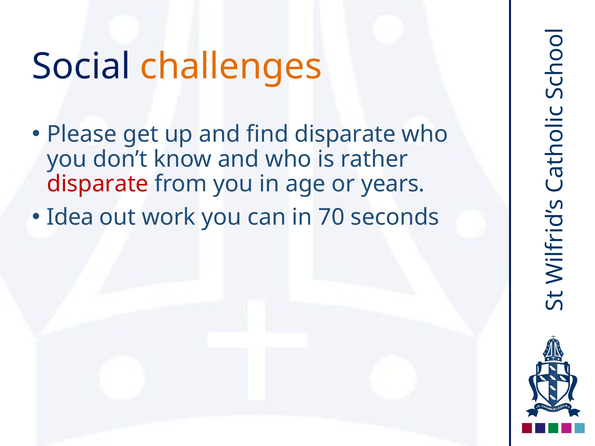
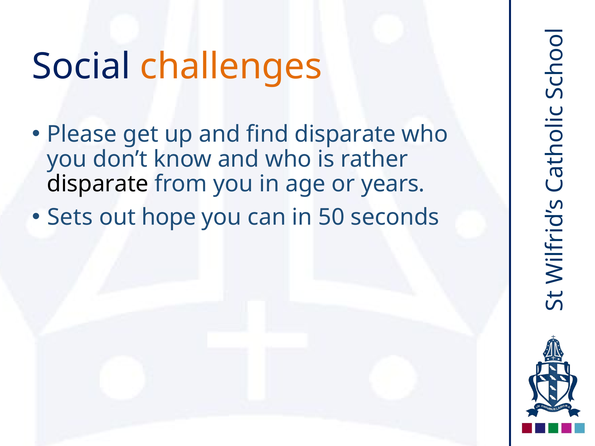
disparate colour: red -> black (98, 184)
Idea: Idea -> Sets (70, 217)
work: work -> hope (169, 217)
70: 70 -> 50 (331, 217)
